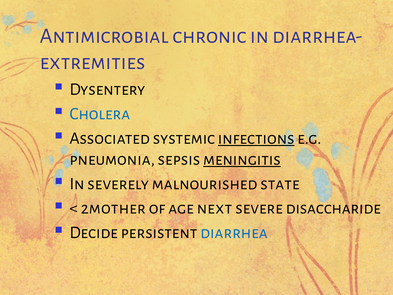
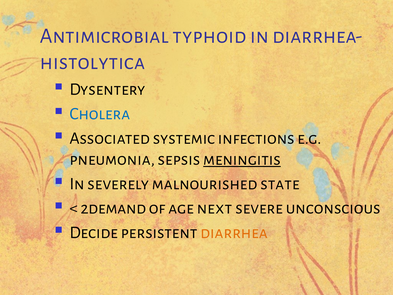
chronic: chronic -> typhoid (209, 36)
extremities: extremities -> histolytica (93, 62)
infections underline: present -> none (256, 138)
2mother: 2mother -> 2demand (113, 208)
disaccharide: disaccharide -> unconscious (333, 208)
diarrhea colour: blue -> orange (234, 232)
